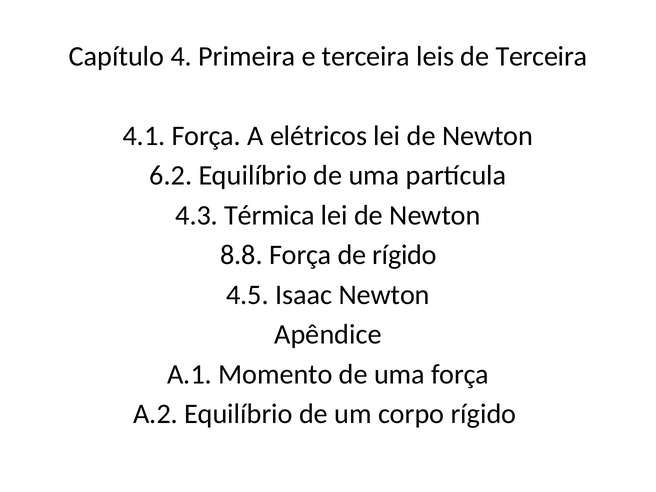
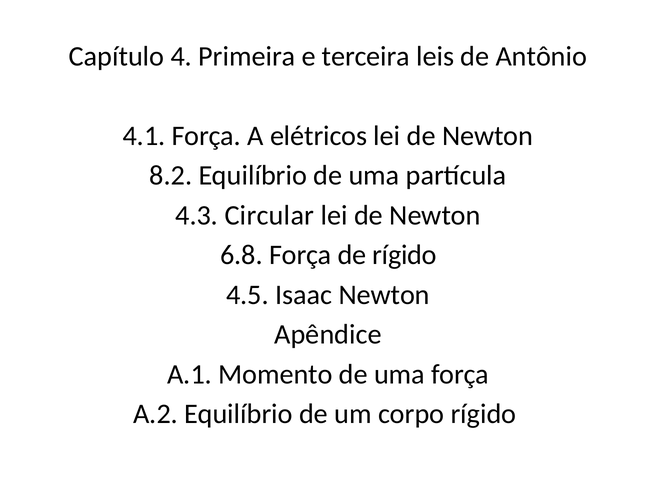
de Terceira: Terceira -> Antônio (541, 56)
6.2: 6.2 -> 8.2 (171, 176)
Térmica: Térmica -> Circular (269, 215)
8.8: 8.8 -> 6.8 (241, 255)
